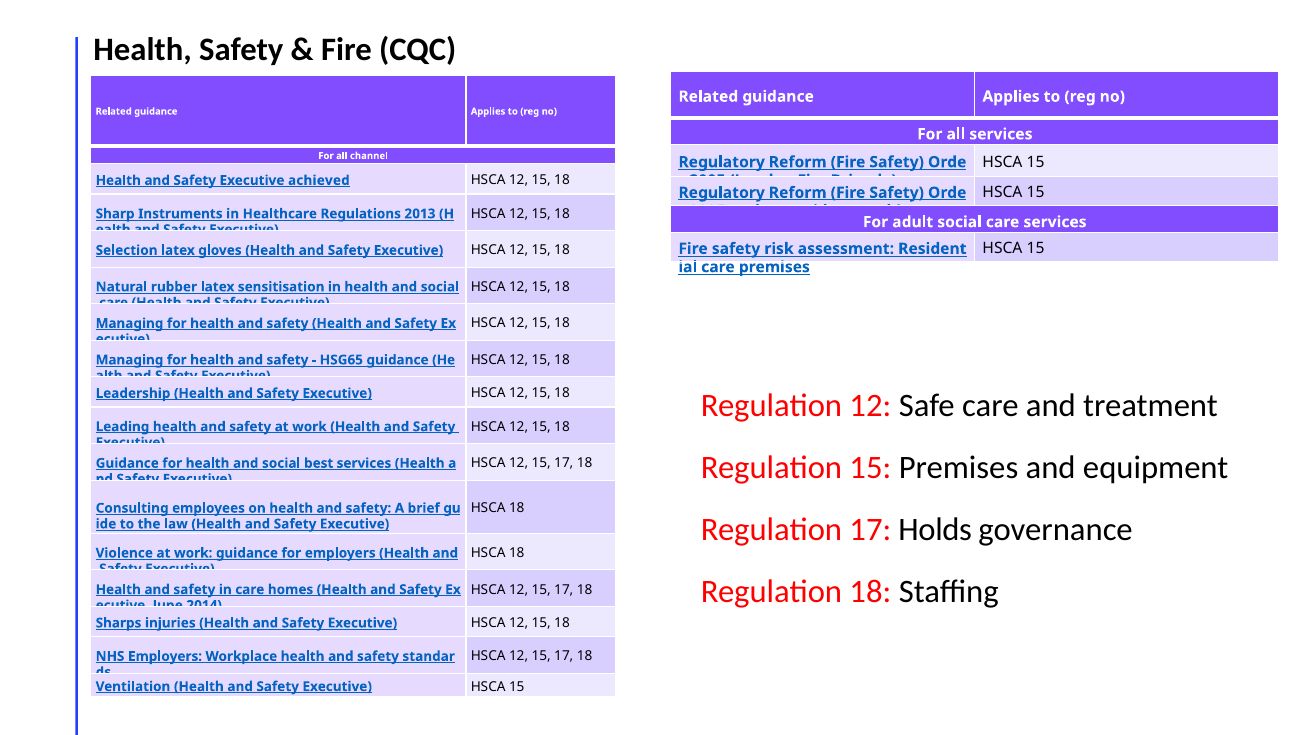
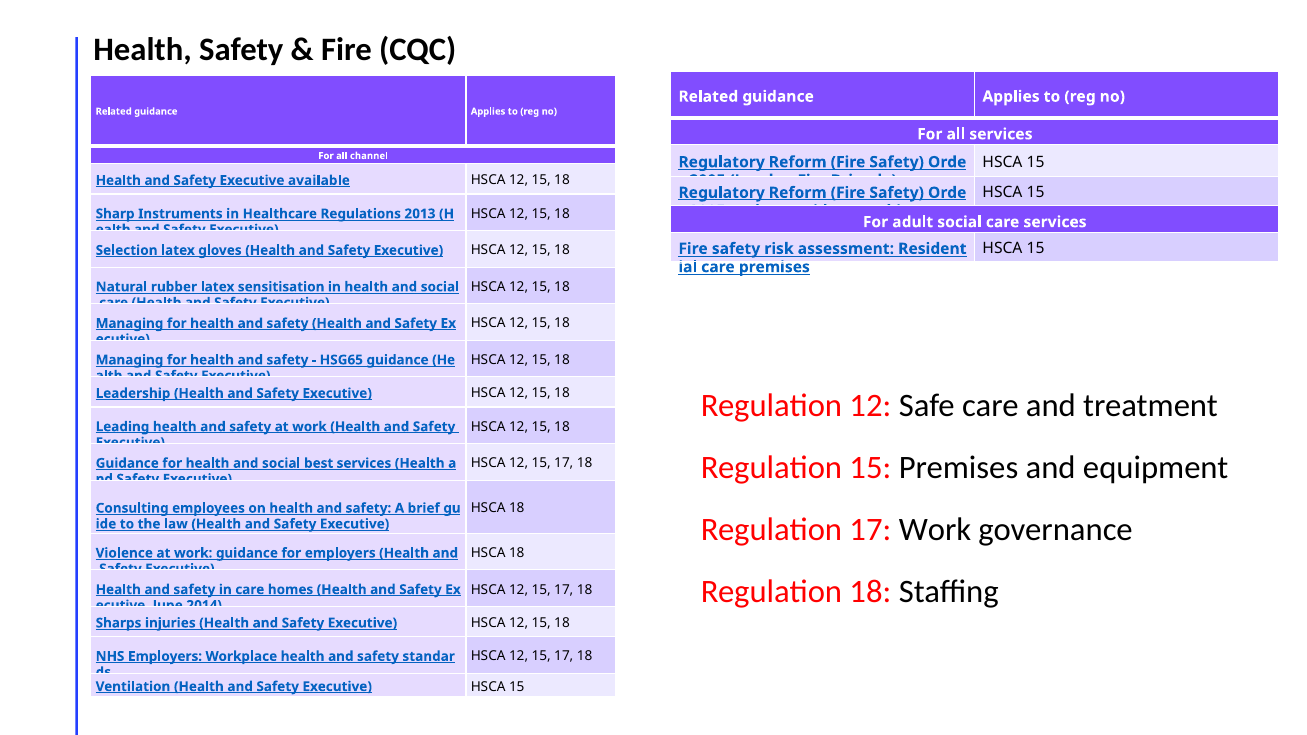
achieved: achieved -> available (319, 180)
17 Holds: Holds -> Work (935, 530)
